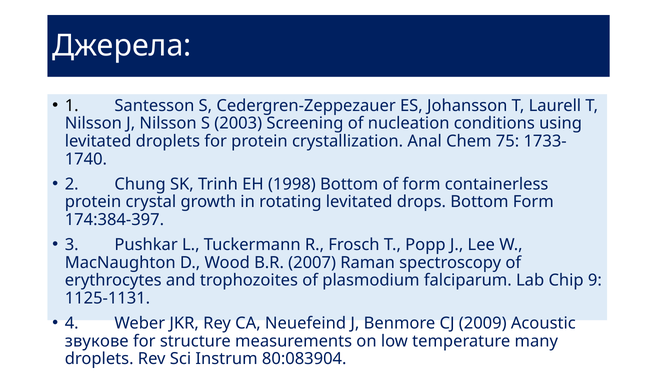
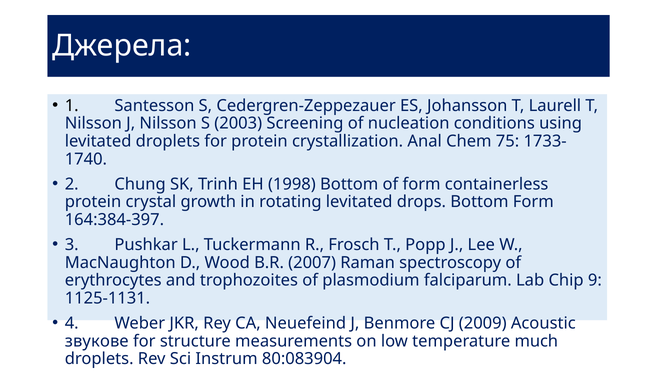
174:384-397: 174:384-397 -> 164:384-397 (114, 219)
many: many -> much (536, 340)
